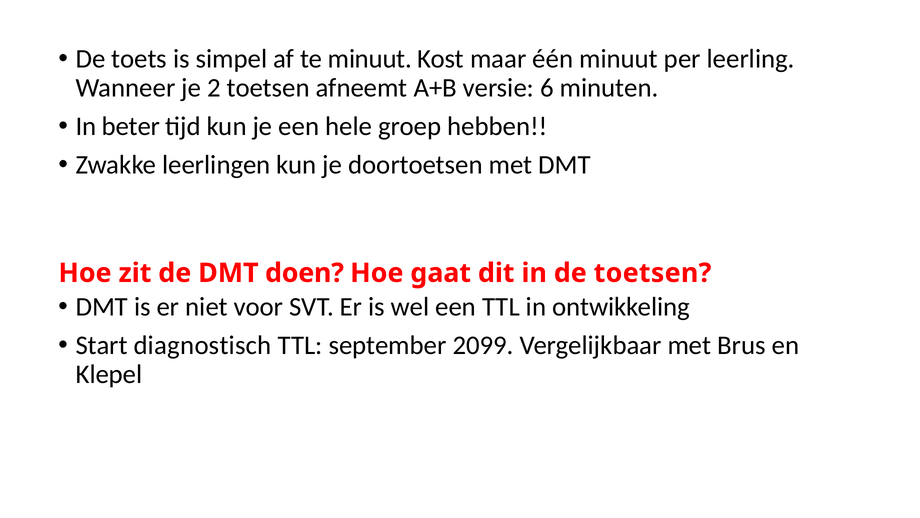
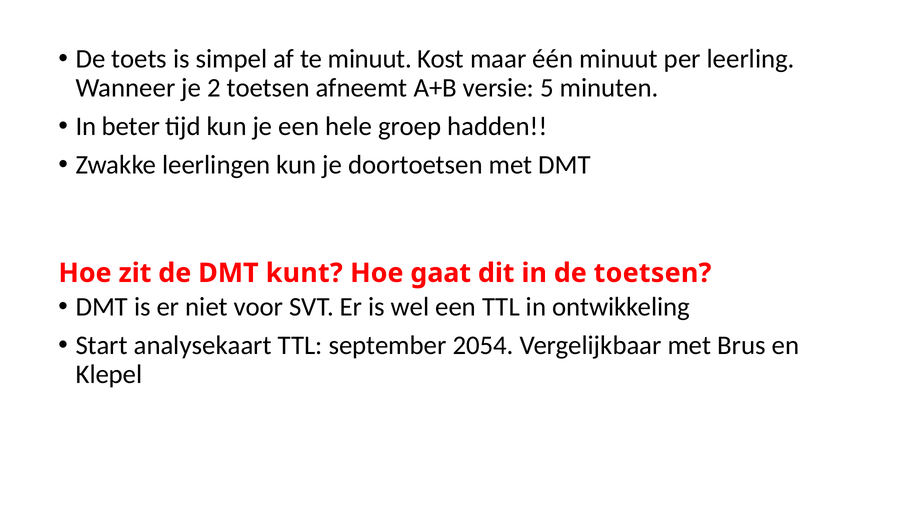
6: 6 -> 5 (547, 88)
hebben: hebben -> hadden (497, 126)
doen: doen -> kunt (304, 273)
diagnostisch: diagnostisch -> analysekaart (203, 345)
2099: 2099 -> 2054 (483, 345)
